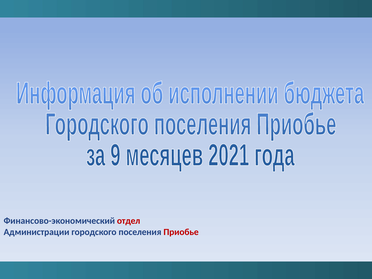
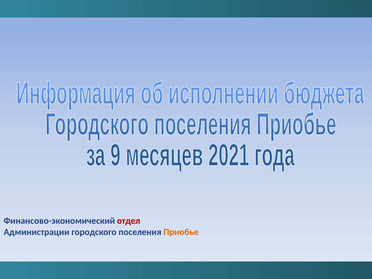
Приобье colour: red -> orange (181, 232)
